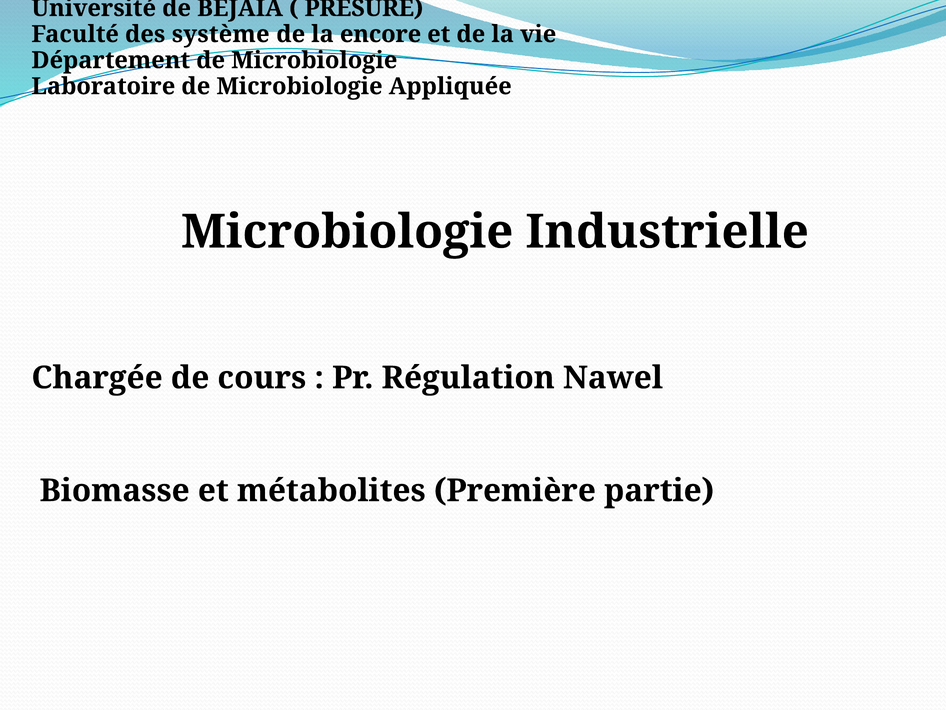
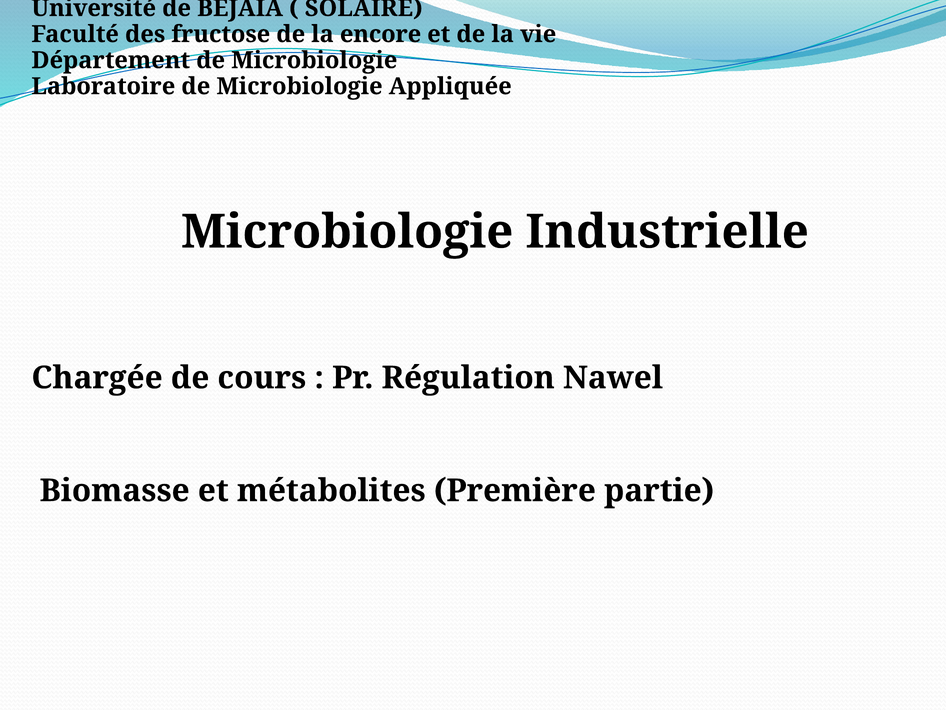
PRÉSURE: PRÉSURE -> SOLAIRE (364, 8)
système: système -> fructose (221, 34)
